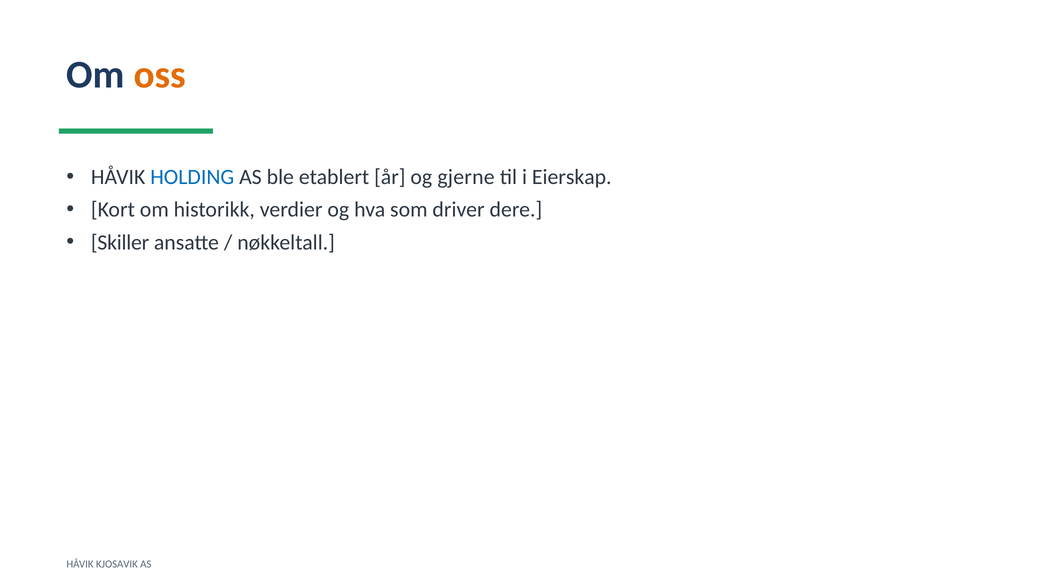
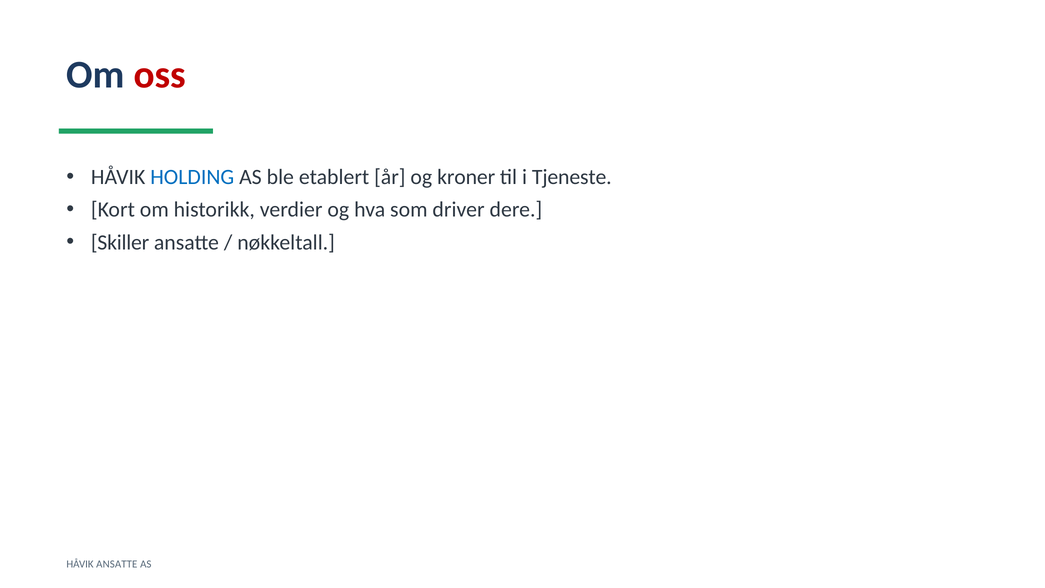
oss colour: orange -> red (160, 75)
gjerne: gjerne -> kroner (466, 177)
Eierskap: Eierskap -> Tjeneste (572, 177)
HÅVIK KJOSAVIK: KJOSAVIK -> ANSATTE (117, 564)
